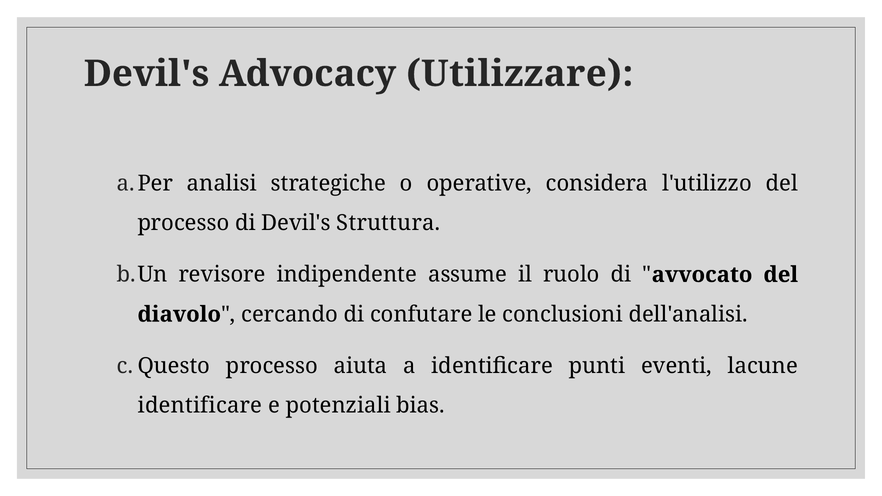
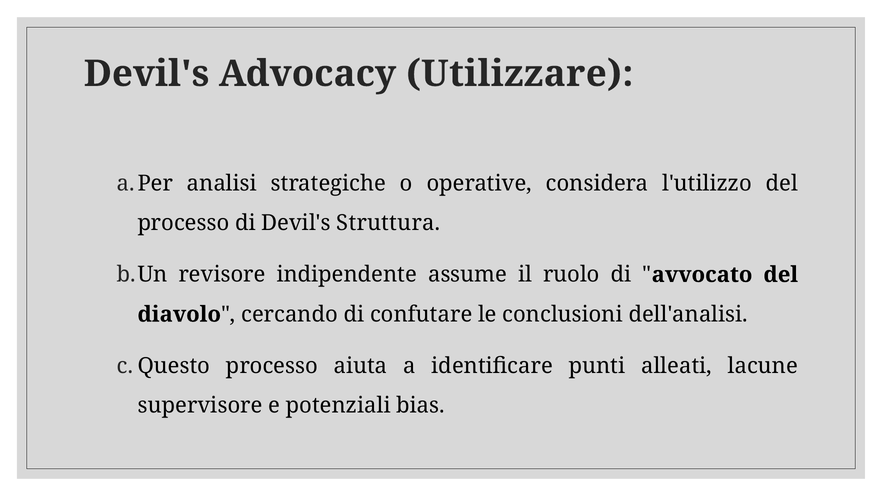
eventi: eventi -> alleati (677, 366)
identificare: identificare -> supervisore (200, 406)
